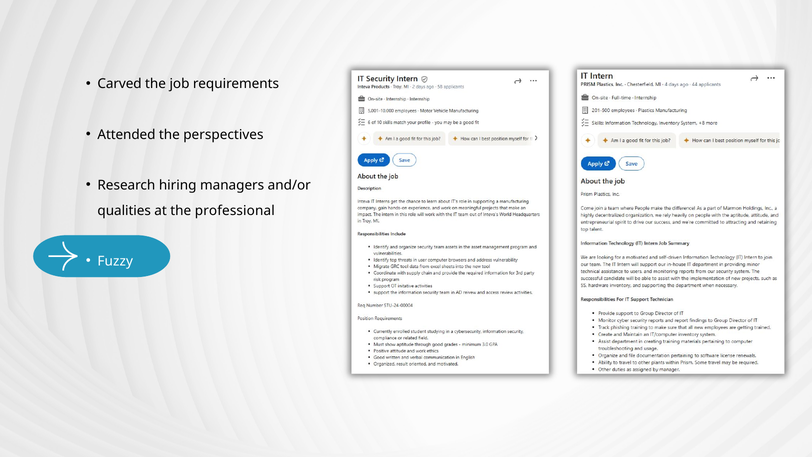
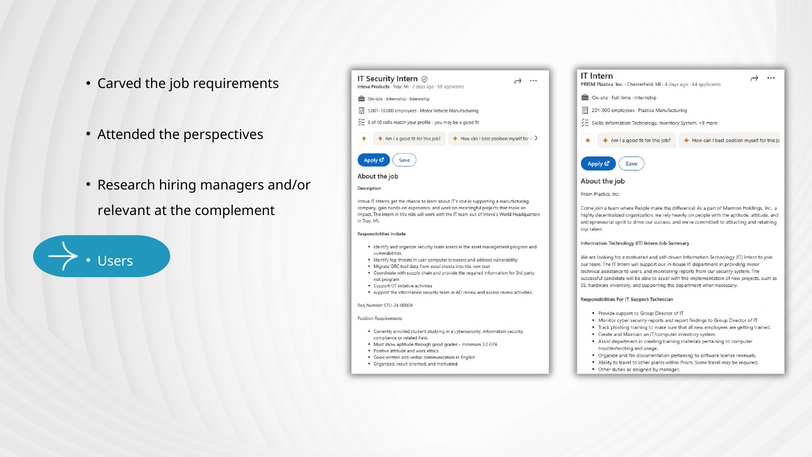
qualities: qualities -> relevant (124, 210)
professional: professional -> complement (235, 210)
Fuzzy: Fuzzy -> Users (115, 261)
